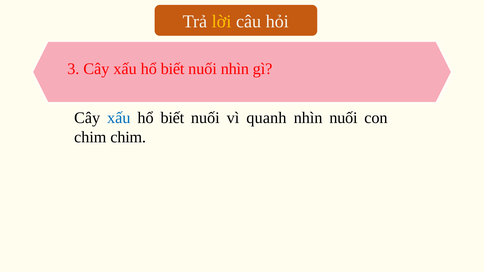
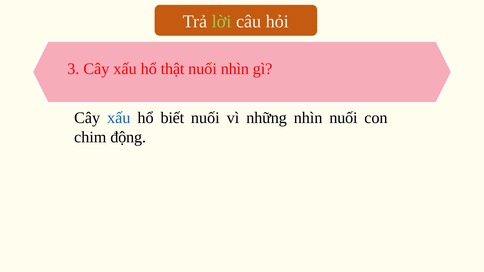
lời colour: yellow -> light green (222, 22)
biết: biết -> thật (173, 69)
quanh: quanh -> những (267, 118)
chim chim: chim -> động (128, 137)
